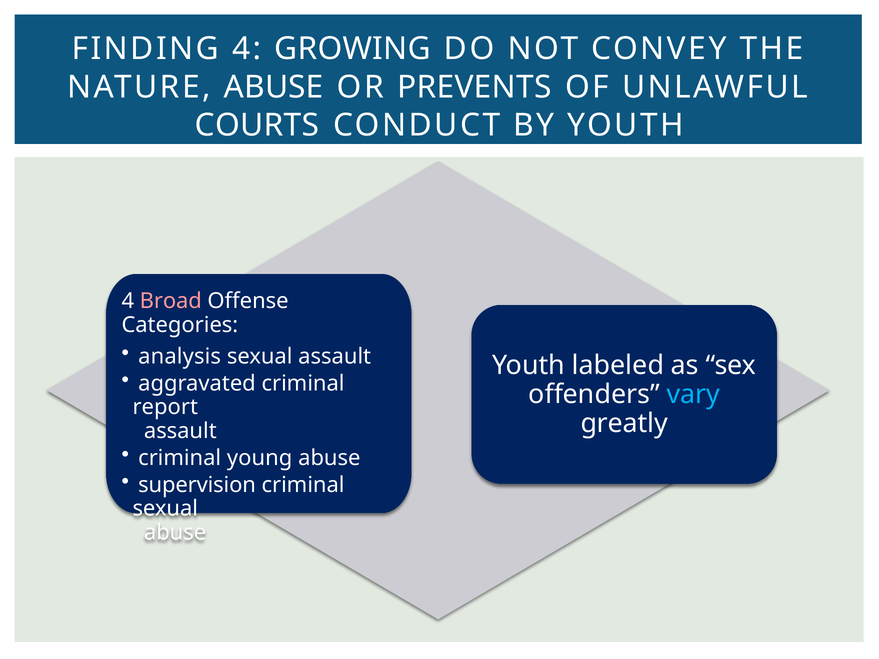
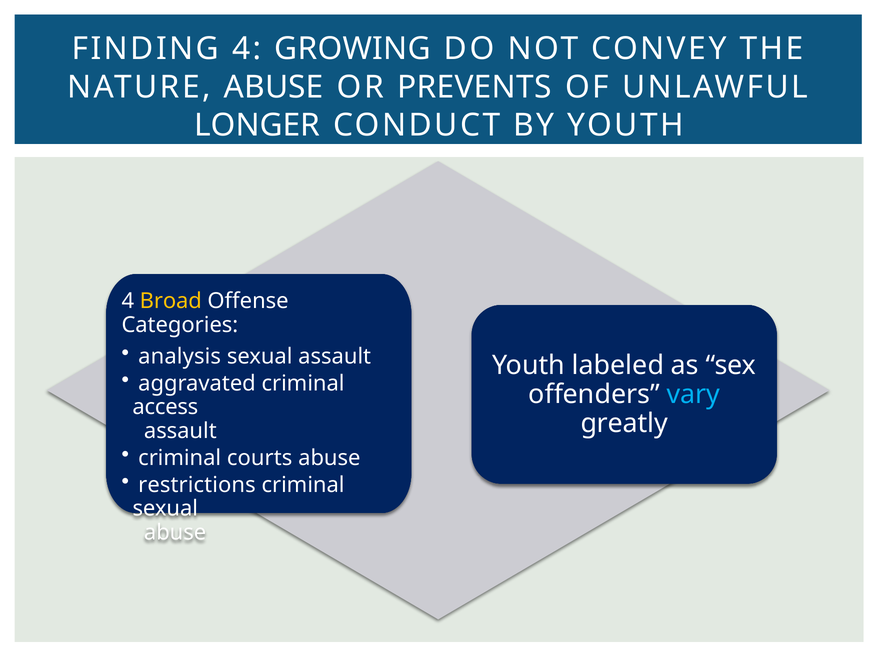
COURTS: COURTS -> LONGER (257, 125)
Broad colour: pink -> yellow (171, 301)
report: report -> access (165, 407)
young: young -> courts (260, 458)
supervision: supervision -> restrictions (197, 485)
